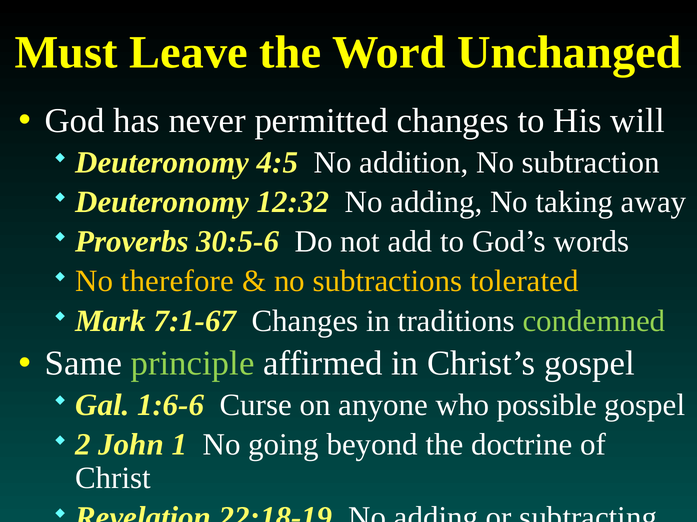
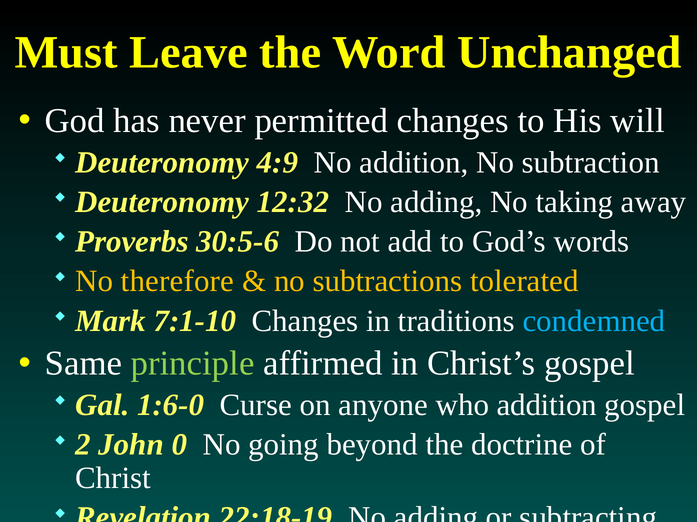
4:5: 4:5 -> 4:9 (277, 163)
7:1-67: 7:1-67 -> 7:1-10 (195, 321)
condemned colour: light green -> light blue (594, 321)
1:6-6: 1:6-6 -> 1:6-0 (171, 406)
who possible: possible -> addition (547, 406)
1: 1 -> 0 (179, 445)
